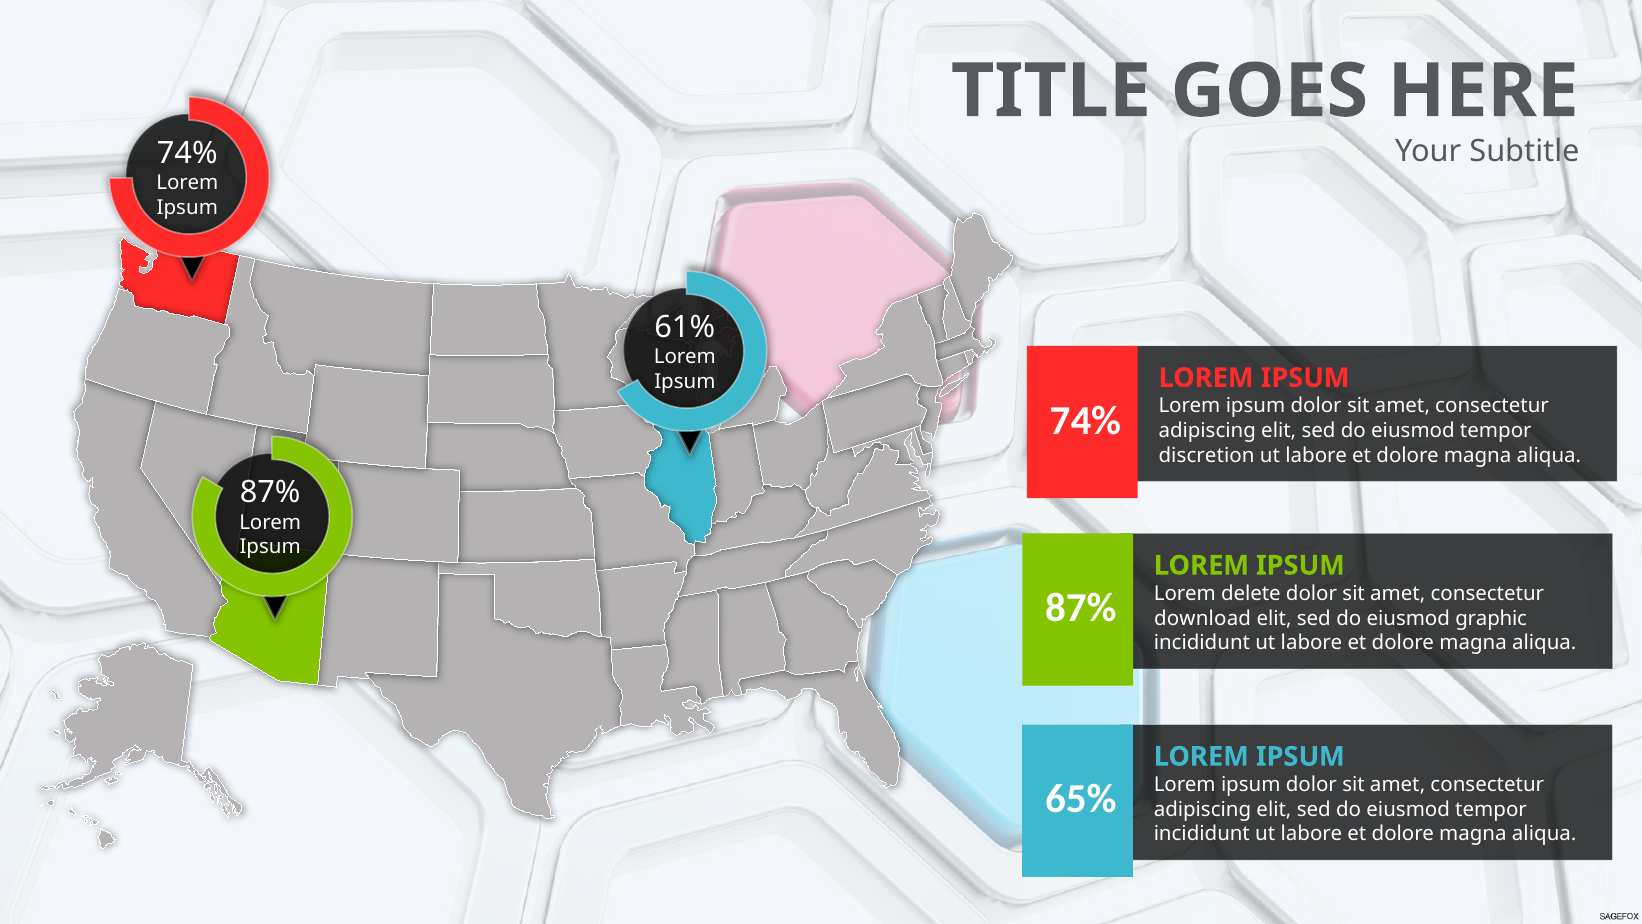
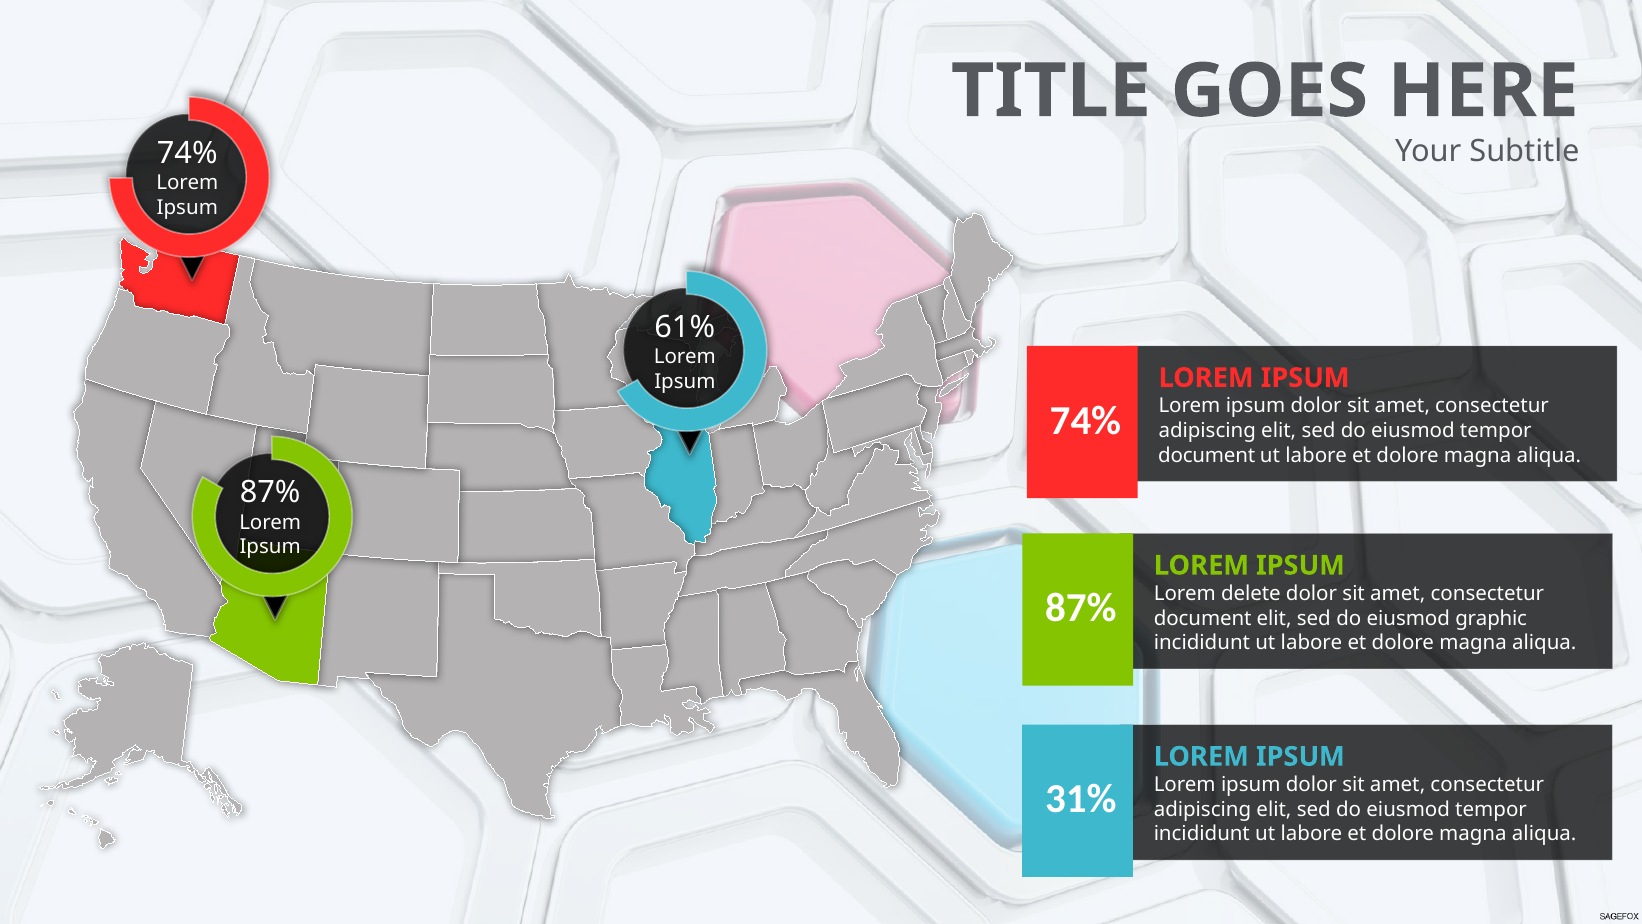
discretion: discretion -> document (1207, 455)
download: download -> document (1203, 618)
65%: 65% -> 31% (1081, 799)
